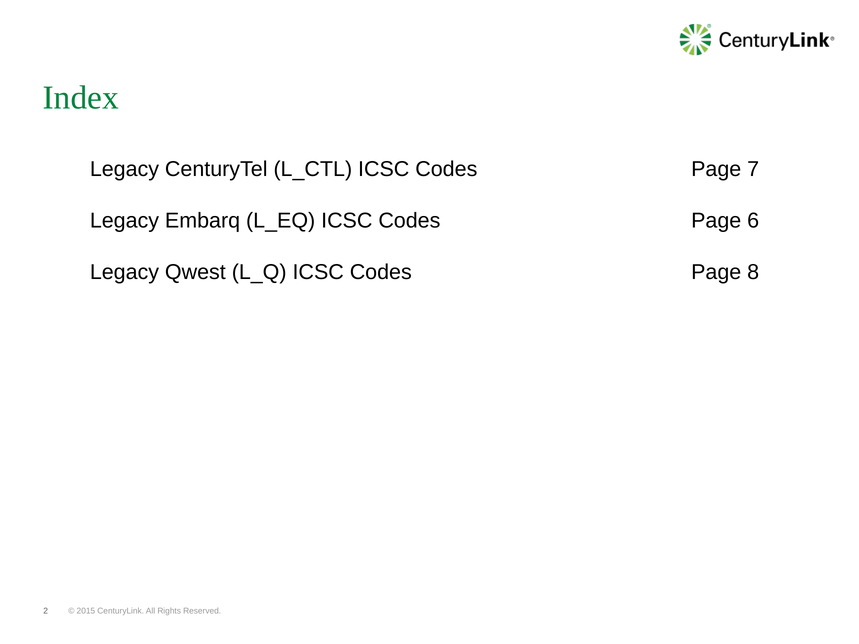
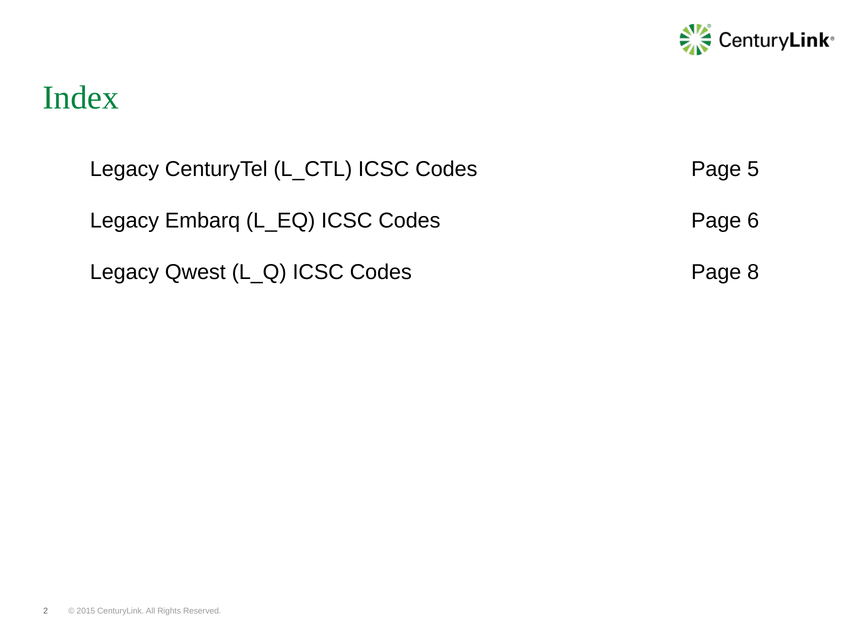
7: 7 -> 5 (753, 169)
